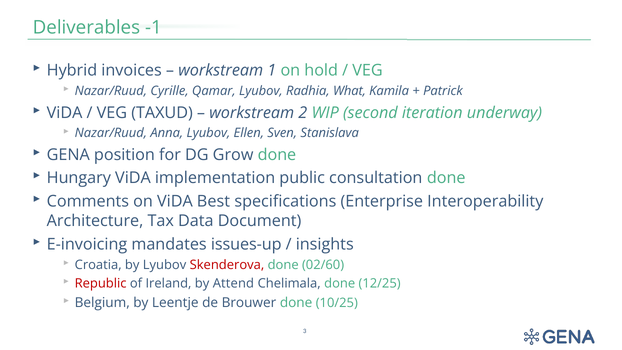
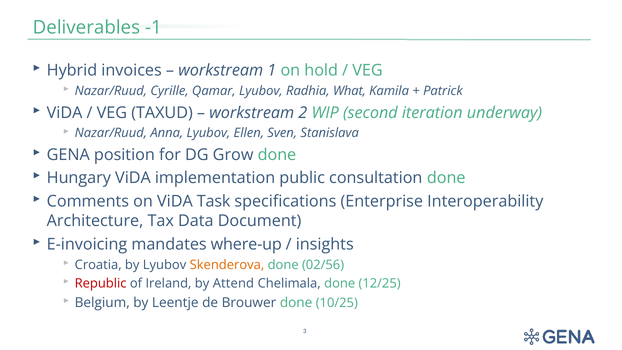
Best: Best -> Task (214, 201)
issues-up: issues-up -> where-up (246, 244)
Skenderova colour: red -> orange (227, 265)
02/60: 02/60 -> 02/56 (323, 265)
